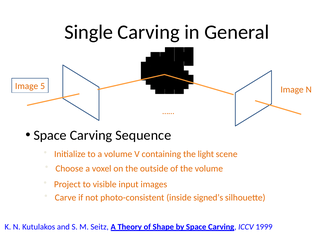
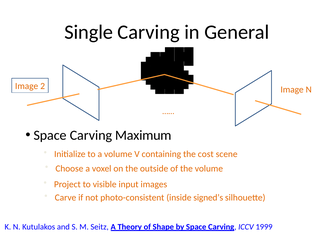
5: 5 -> 2 (43, 86)
Sequence: Sequence -> Maximum (143, 136)
light: light -> cost (206, 154)
